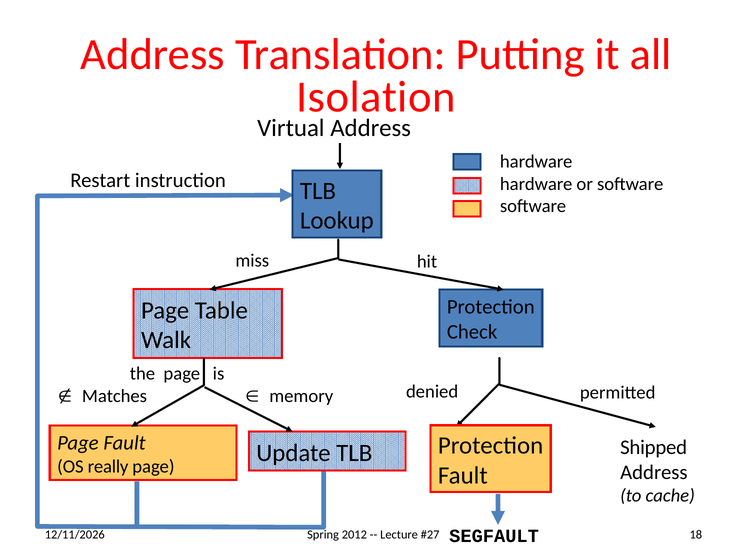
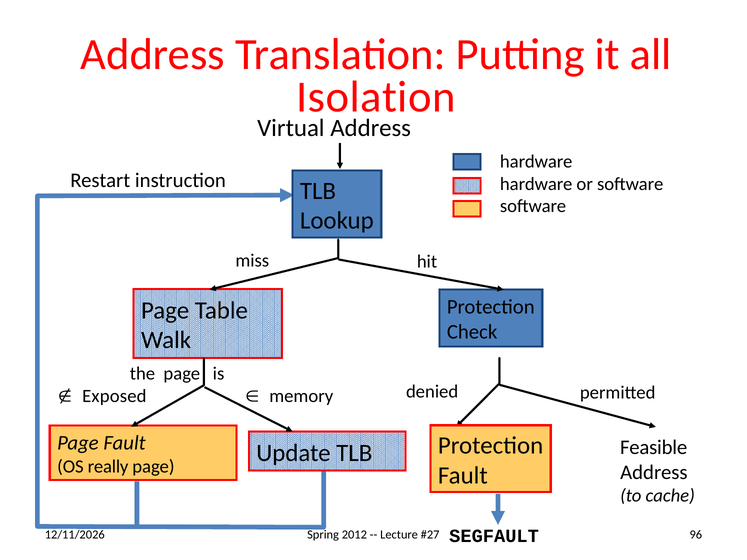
Matches: Matches -> Exposed (114, 396)
Shipped: Shipped -> Feasible (654, 448)
18: 18 -> 96 (696, 535)
